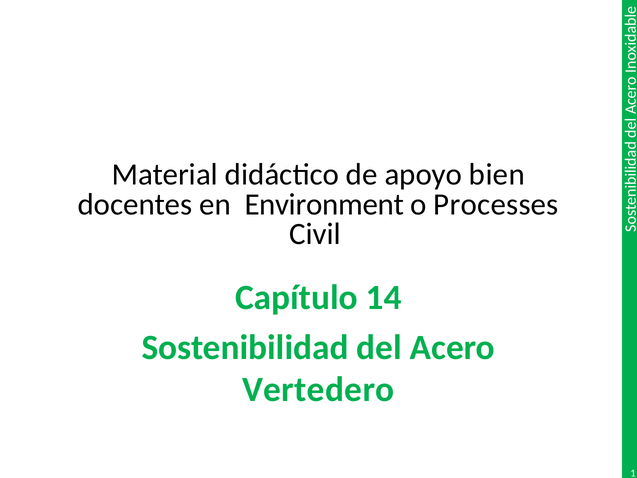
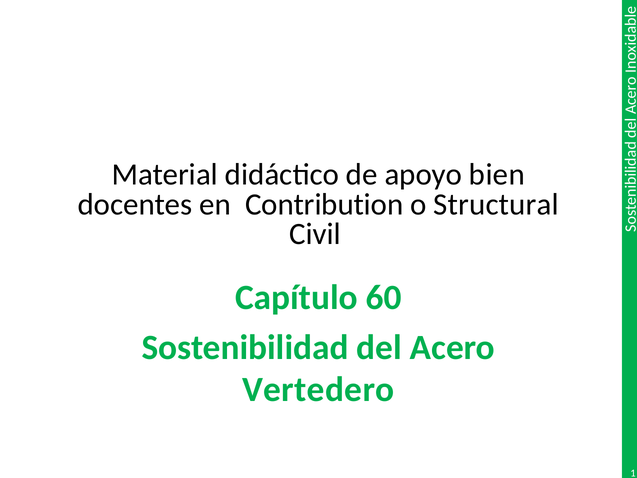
Environment: Environment -> Contribution (324, 204)
Processes: Processes -> Structural (496, 204)
14: 14 -> 60 (384, 298)
